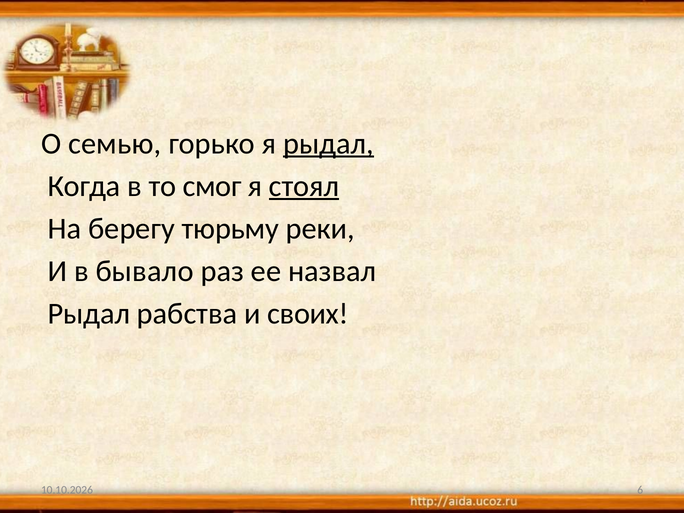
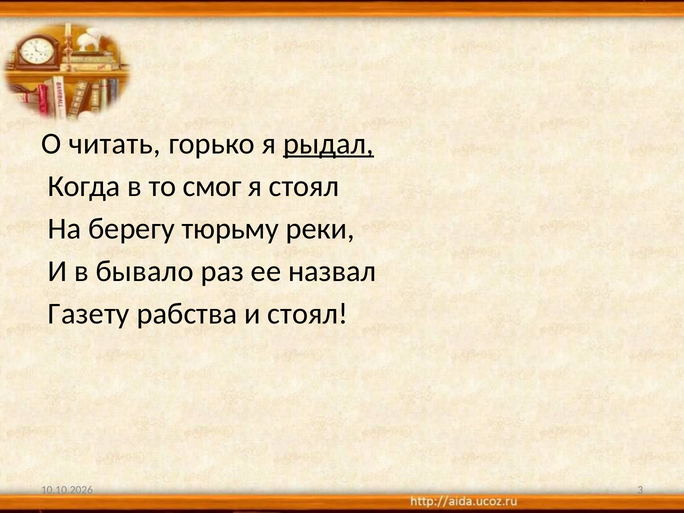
семью: семью -> читать (115, 143)
стоял underline: present -> none (304, 186)
Рыдал: Рыдал -> Газету (89, 314)
и своих: своих -> стоял (308, 314)
6: 6 -> 3 (640, 490)
